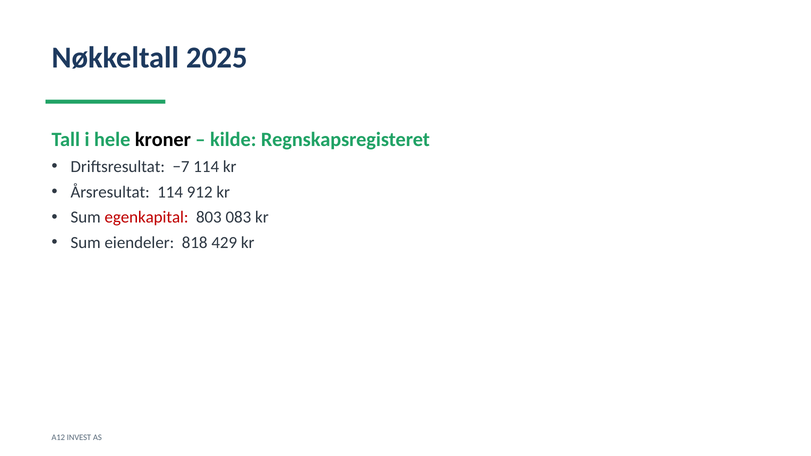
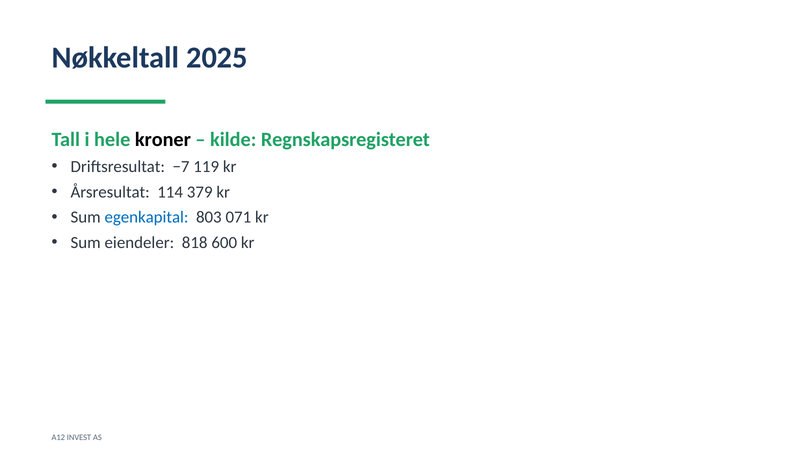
−7 114: 114 -> 119 (206, 167)
912: 912 -> 379 (200, 192)
egenkapital colour: red -> blue (146, 217)
083: 083 -> 071 (238, 217)
429: 429 -> 600 (224, 243)
